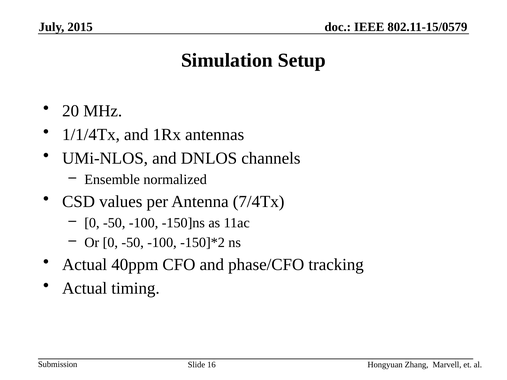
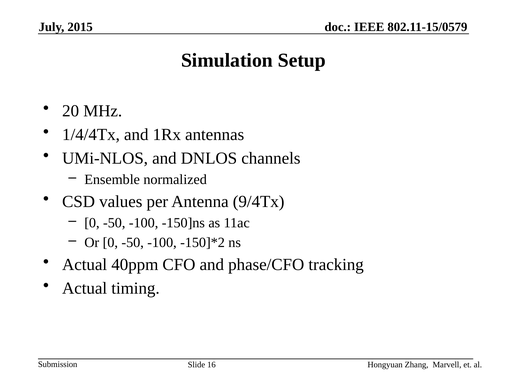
1/1/4Tx: 1/1/4Tx -> 1/4/4Tx (91, 135)
7/4Tx: 7/4Tx -> 9/4Tx (259, 202)
